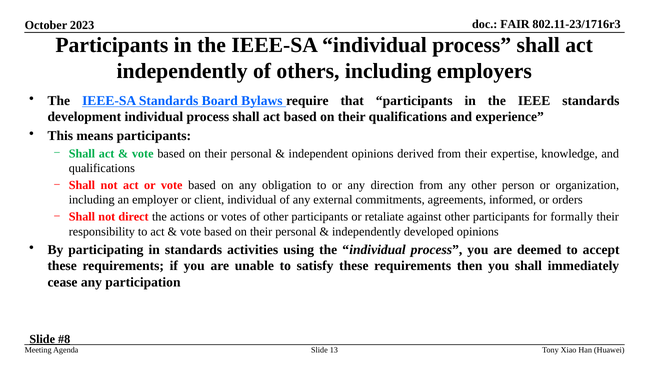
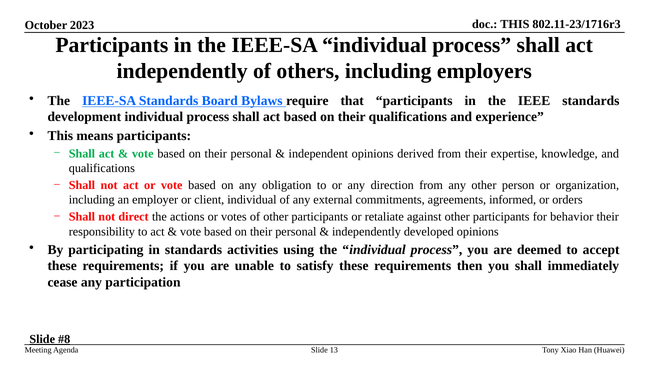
FAIR: FAIR -> THIS (515, 24)
formally: formally -> behavior (572, 217)
